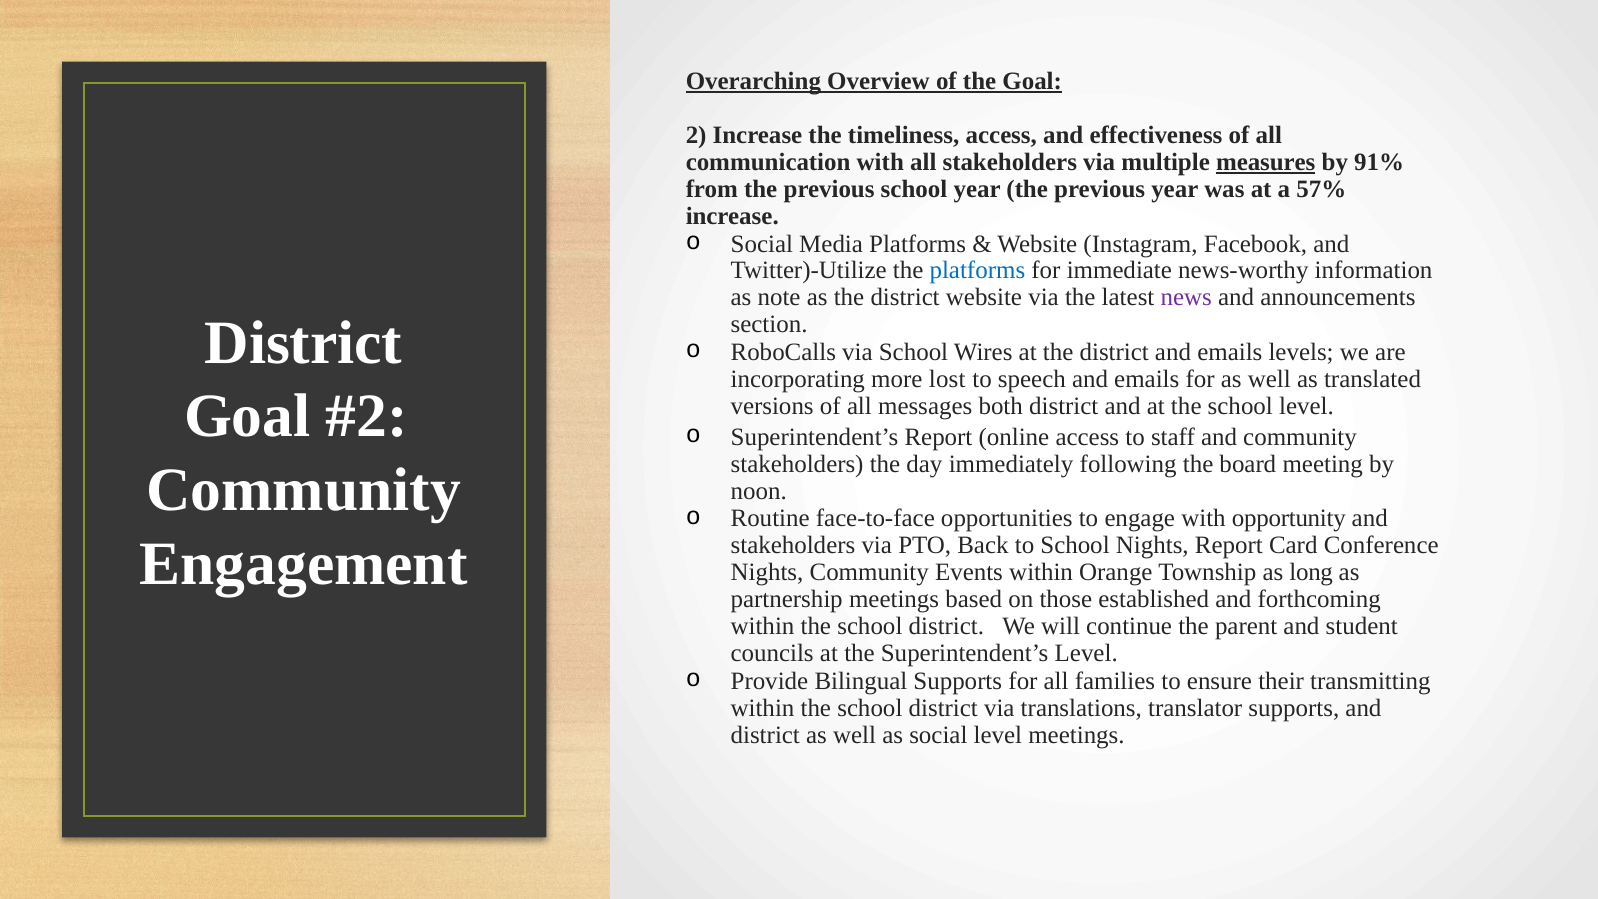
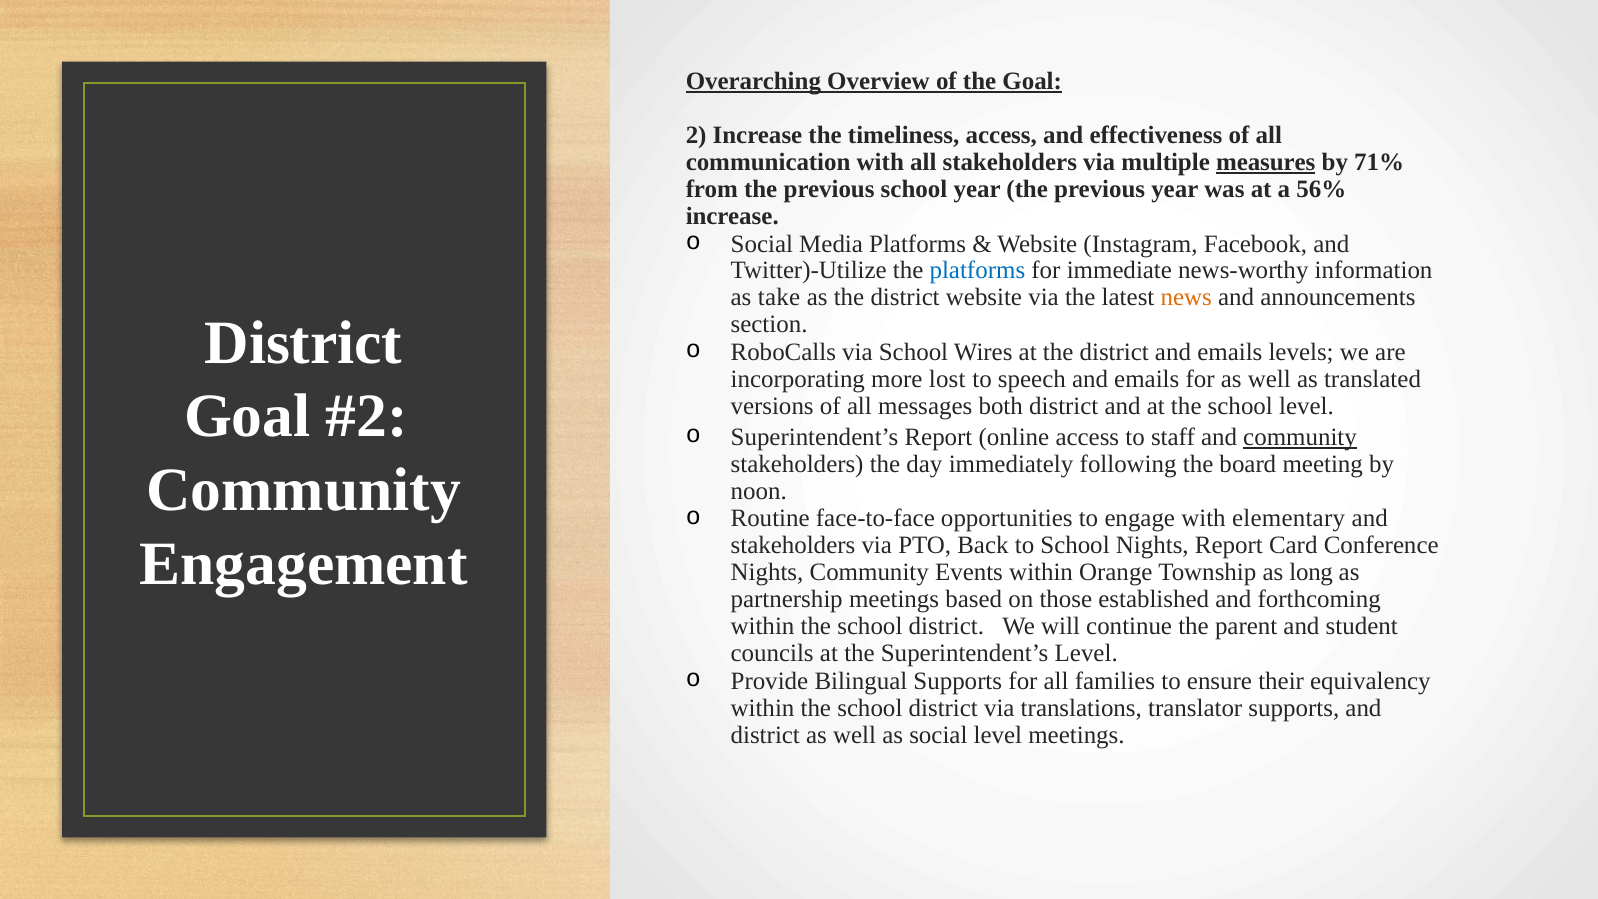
91%: 91% -> 71% (1379, 162)
57%: 57% -> 56% (1321, 189)
note: note -> take (779, 298)
news colour: purple -> orange (1186, 298)
community underline: none -> present (1300, 437)
opportunity: opportunity -> elementary (1289, 519)
transmitting: transmitting -> equivalency (1370, 681)
